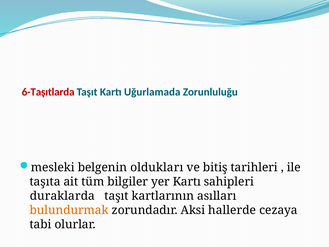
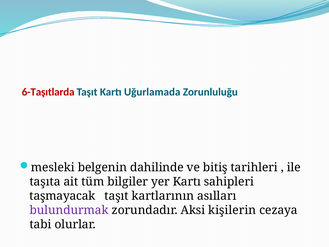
oldukları: oldukları -> dahilinde (157, 167)
duraklarda: duraklarda -> taşmayacak (62, 196)
bulundurmak colour: orange -> purple (69, 210)
hallerde: hallerde -> kişilerin (232, 210)
